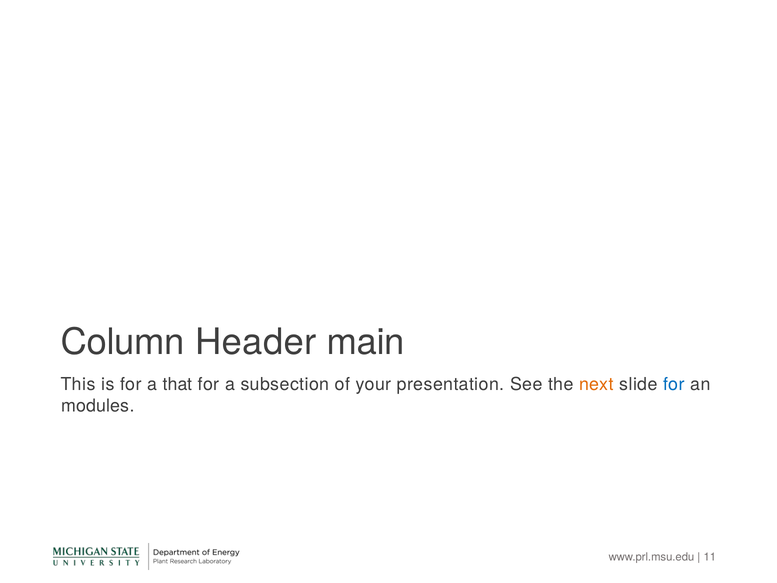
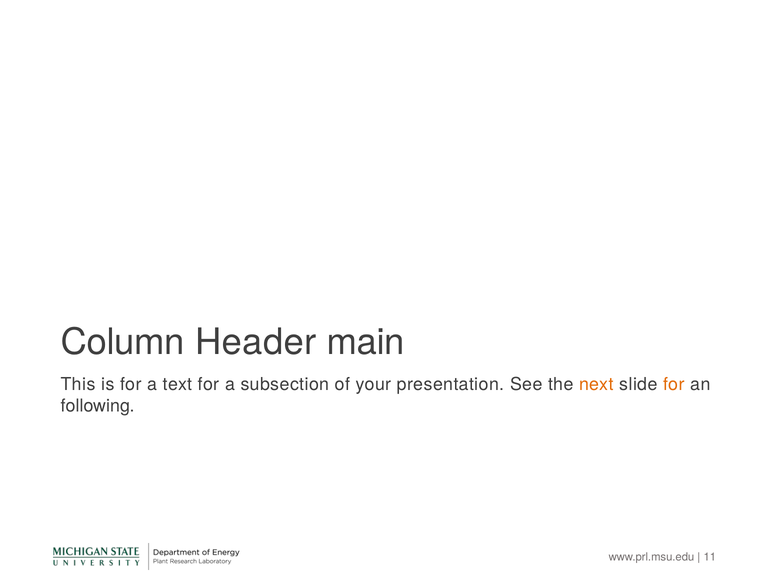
that: that -> text (177, 384)
for colour: blue -> orange (674, 384)
modules: modules -> following (98, 406)
